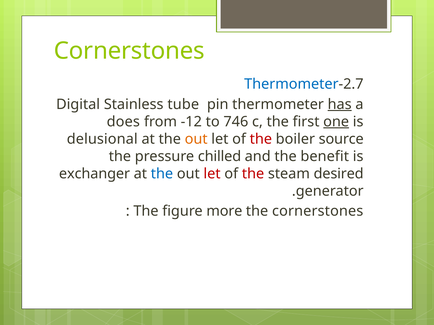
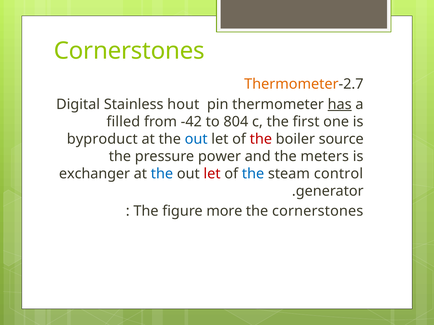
Thermometer colour: blue -> orange (291, 84)
tube: tube -> hout (183, 104)
does: does -> filled (123, 122)
-12: -12 -> -42 (191, 122)
746: 746 -> 804 (236, 122)
one underline: present -> none (336, 122)
delusional: delusional -> byproduct (102, 139)
out colour: orange -> blue (196, 139)
chilled: chilled -> power (219, 157)
benefit: benefit -> meters (325, 157)
the colour: red -> blue (253, 174)
desired: desired -> control (338, 174)
